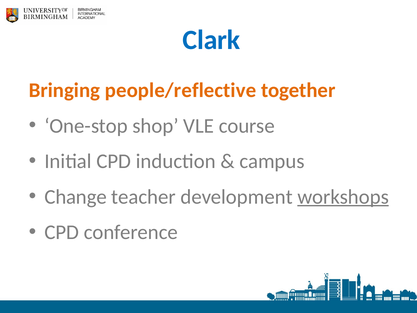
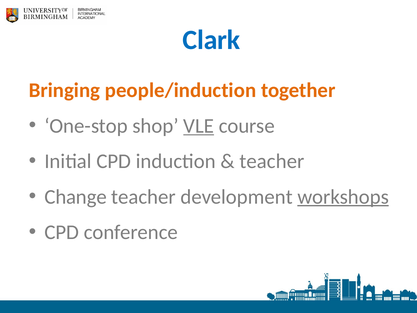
people/reflective: people/reflective -> people/induction (181, 90)
VLE underline: none -> present (199, 126)
campus: campus -> teacher (272, 161)
